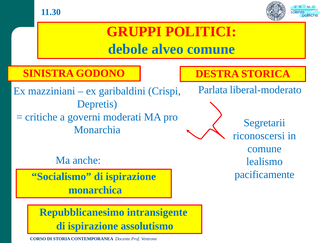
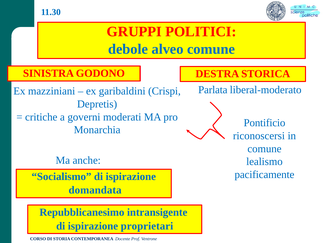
Segretarii: Segretarii -> Pontificio (265, 122)
monarchica: monarchica -> domandata (95, 190)
assolutismo: assolutismo -> proprietari (147, 225)
